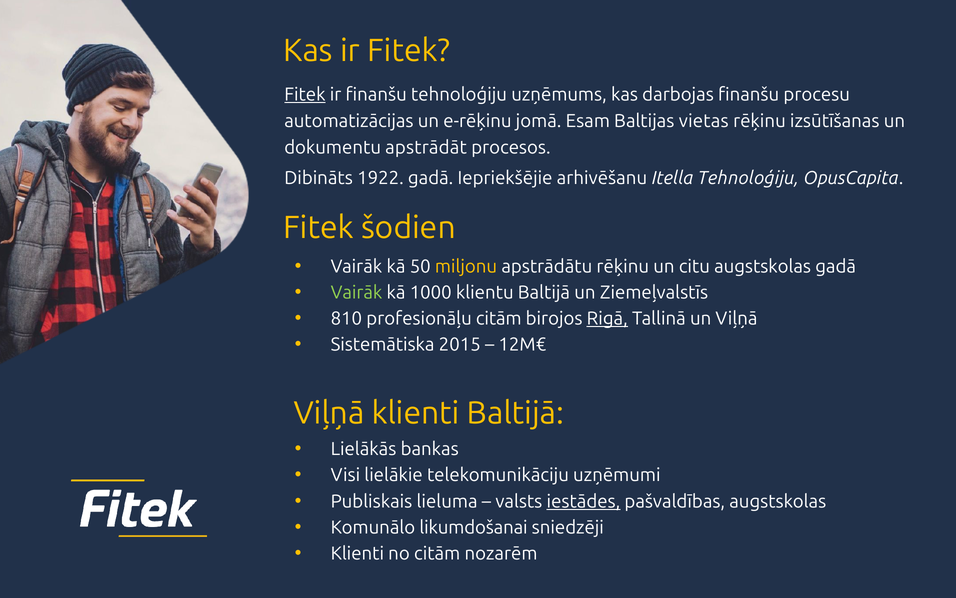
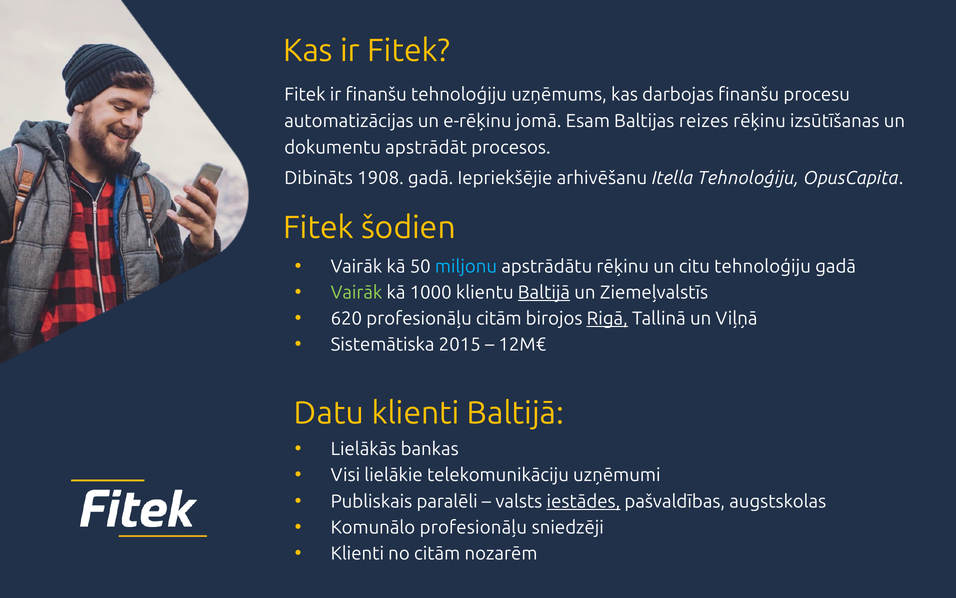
Fitek underline: present -> none (305, 94)
vietas: vietas -> reizes (704, 121)
1922: 1922 -> 1908 (380, 178)
miljonu colour: yellow -> light blue (466, 266)
citu augstskolas: augstskolas -> tehnoloģiju (763, 266)
Baltijā underline: none -> present (544, 292)
810: 810 -> 620 (346, 318)
Viļņā: Viļņā -> Datu (329, 413)
lieluma: lieluma -> paralēli (447, 501)
Komunālo likumdošanai: likumdošanai -> profesionāļu (473, 527)
